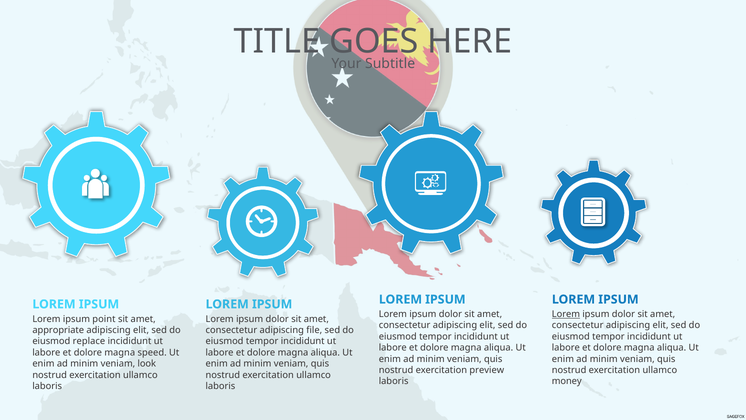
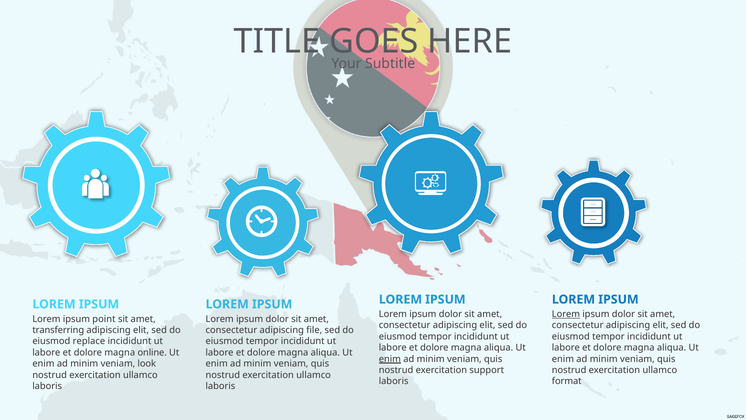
appropriate: appropriate -> transferring (58, 330)
speed: speed -> online (152, 352)
enim underline: none -> present (390, 359)
preview: preview -> support (487, 370)
money: money -> format (567, 381)
